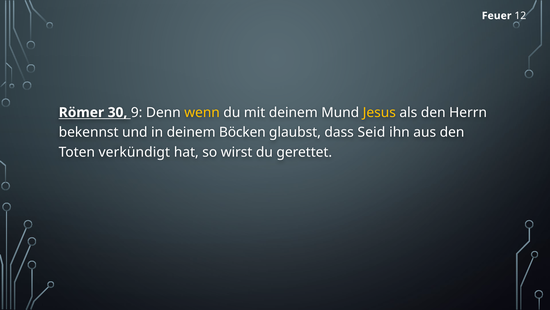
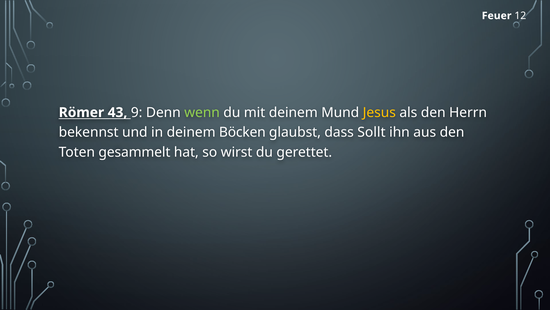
30: 30 -> 43 (117, 112)
wenn colour: yellow -> light green (202, 112)
Seid: Seid -> Sollt (371, 132)
verkündigt: verkündigt -> gesammelt (134, 152)
